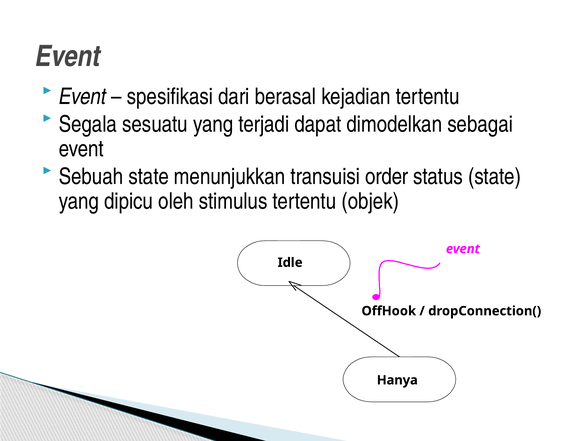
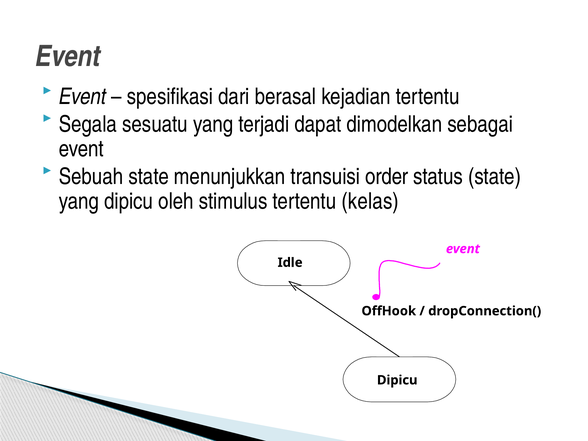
objek: objek -> kelas (370, 201)
Hanya: Hanya -> Dipicu (397, 380)
